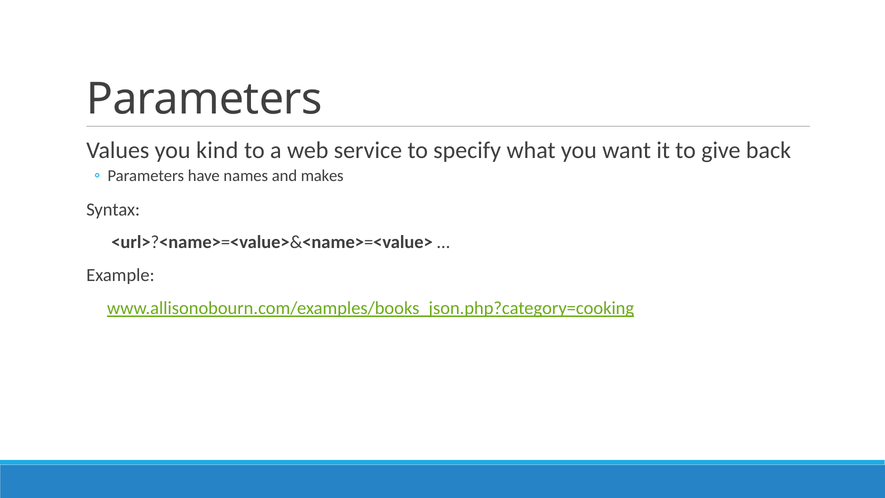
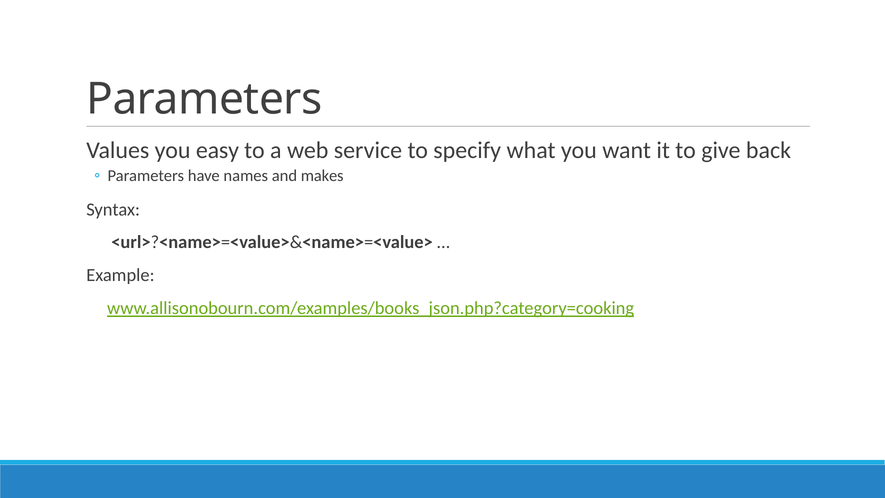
kind: kind -> easy (217, 150)
